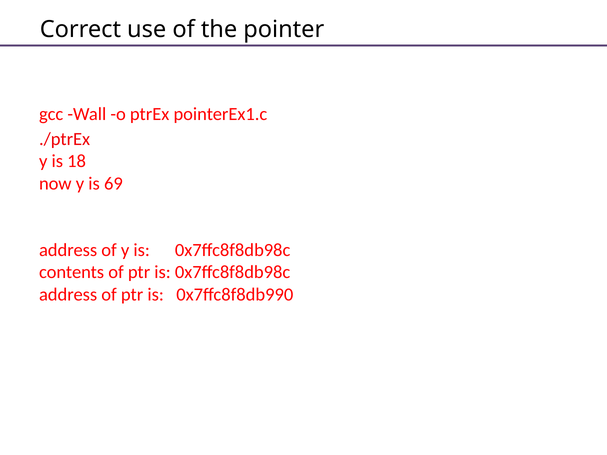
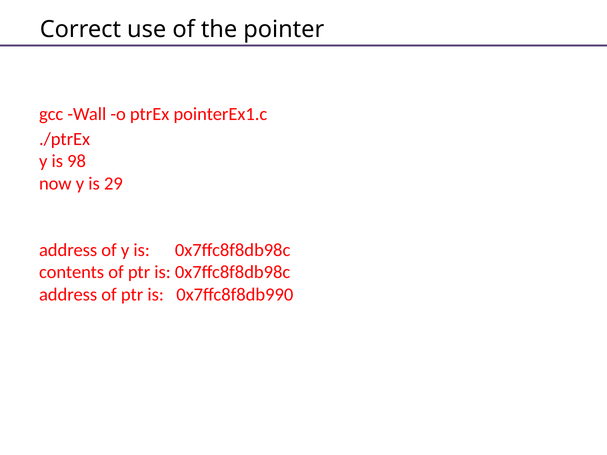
18: 18 -> 98 (77, 161)
69: 69 -> 29 (113, 184)
